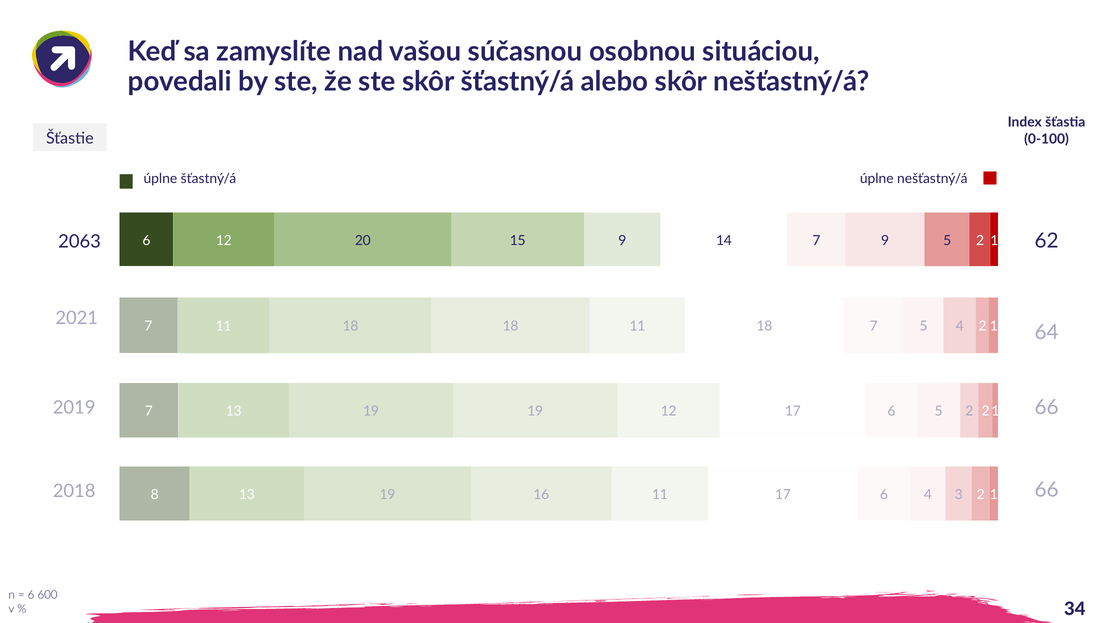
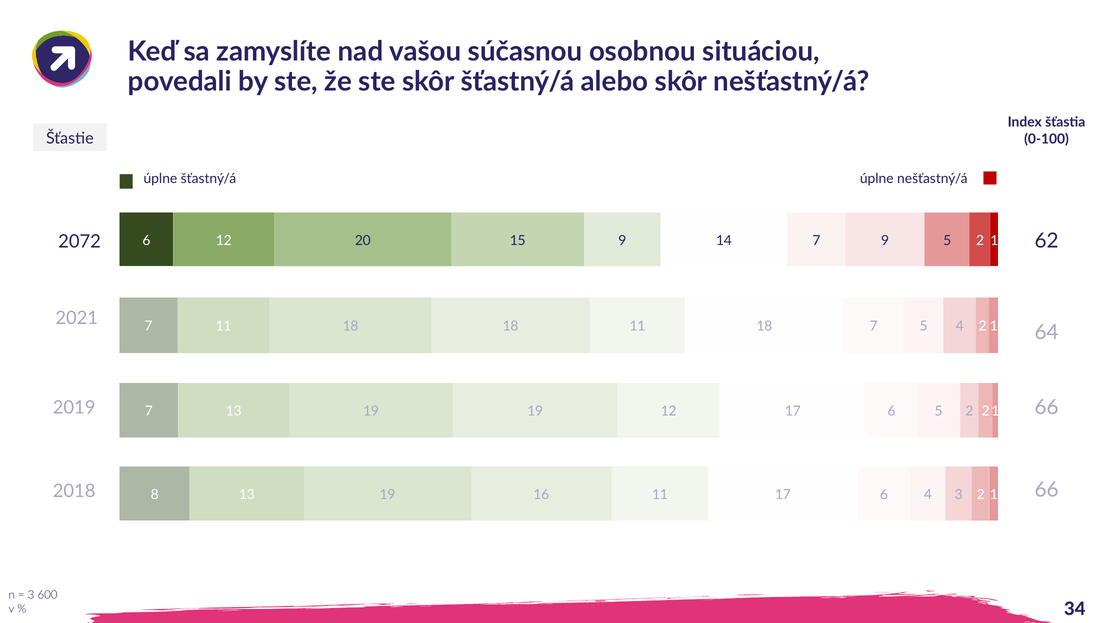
2063: 2063 -> 2072 (80, 242)
6: 6 -> 3 (31, 595)
